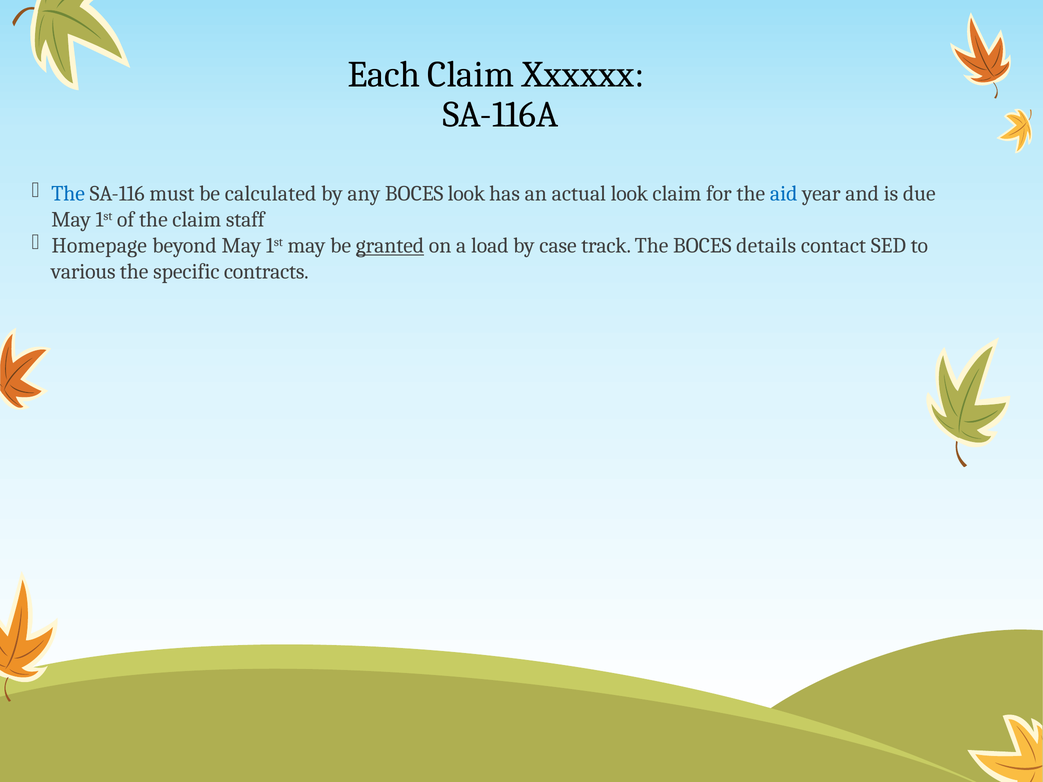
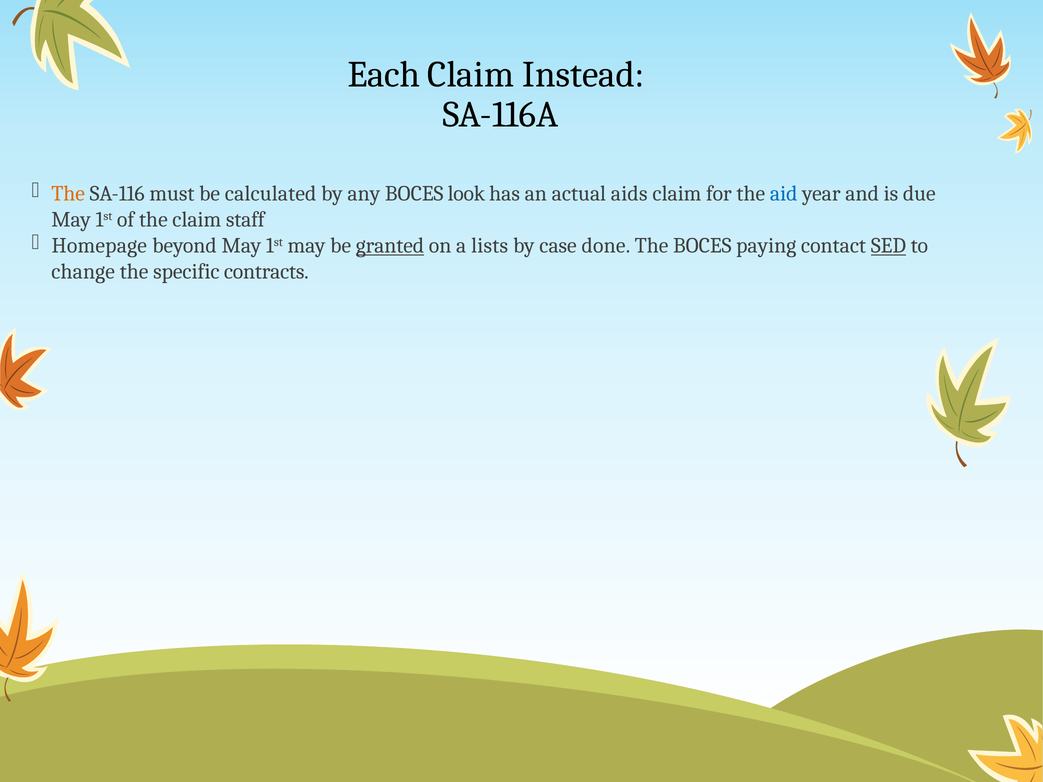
Xxxxxx: Xxxxxx -> Instead (584, 75)
The colour: blue -> orange (68, 194)
actual look: look -> aids (629, 194)
load: load -> lists (490, 246)
track: track -> done (606, 246)
details: details -> paying (766, 246)
SED underline: none -> present (888, 246)
various: various -> change (83, 272)
